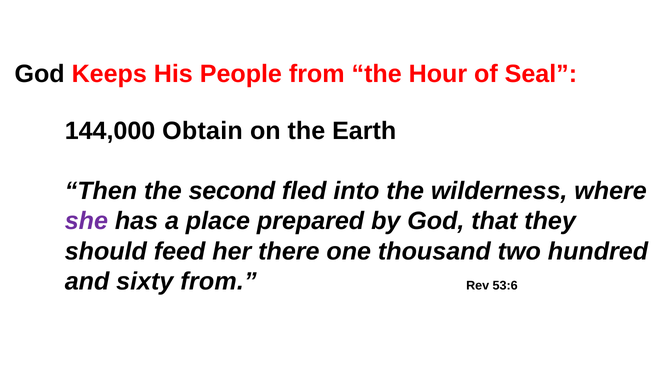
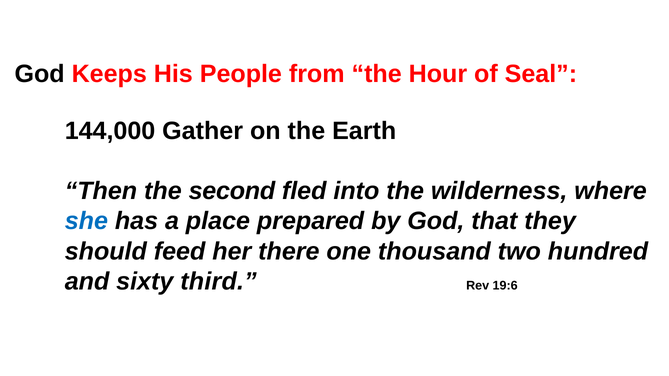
Obtain: Obtain -> Gather (203, 131)
she colour: purple -> blue (86, 221)
sixty from: from -> third (219, 282)
53:6: 53:6 -> 19:6 (505, 286)
